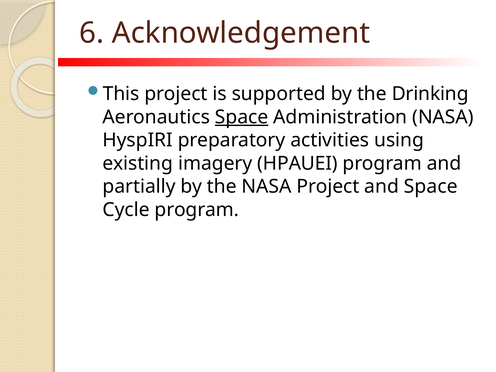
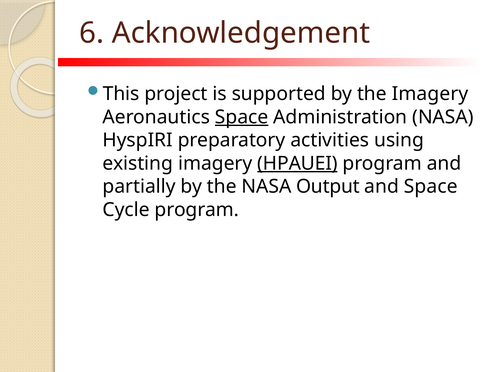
the Drinking: Drinking -> Imagery (430, 94)
HPAUEI underline: none -> present (297, 163)
NASA Project: Project -> Output (328, 187)
